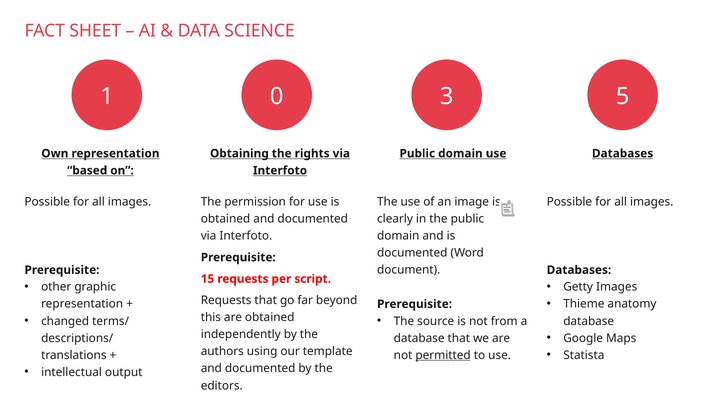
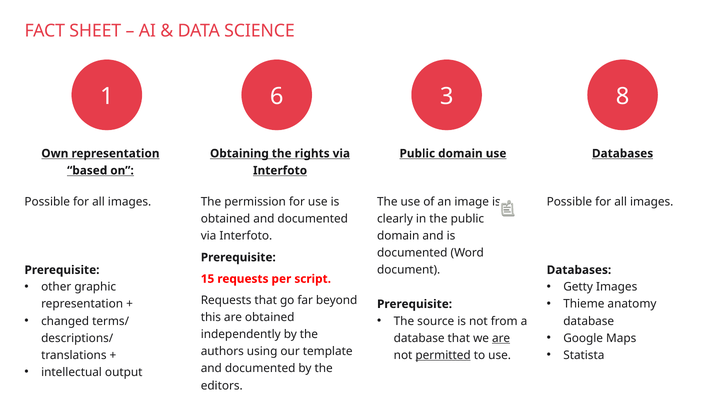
0: 0 -> 6 (277, 96)
5: 5 -> 8 (623, 96)
are underline: none -> present (501, 338)
